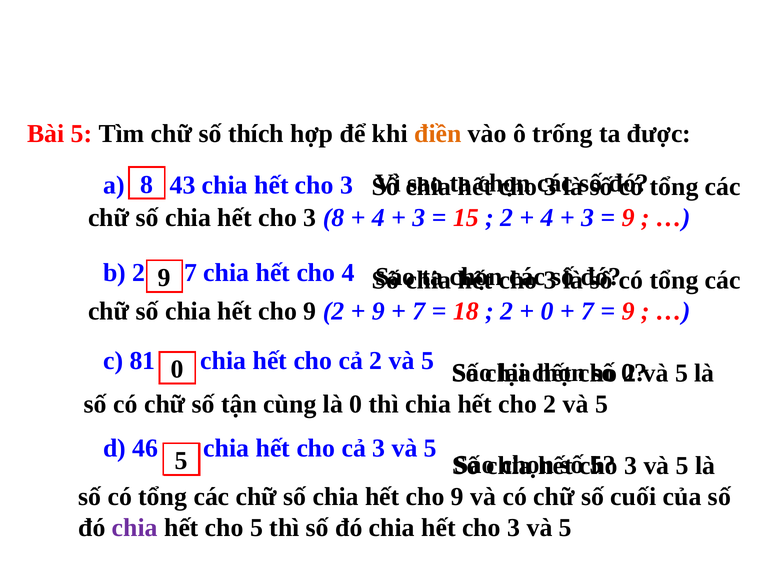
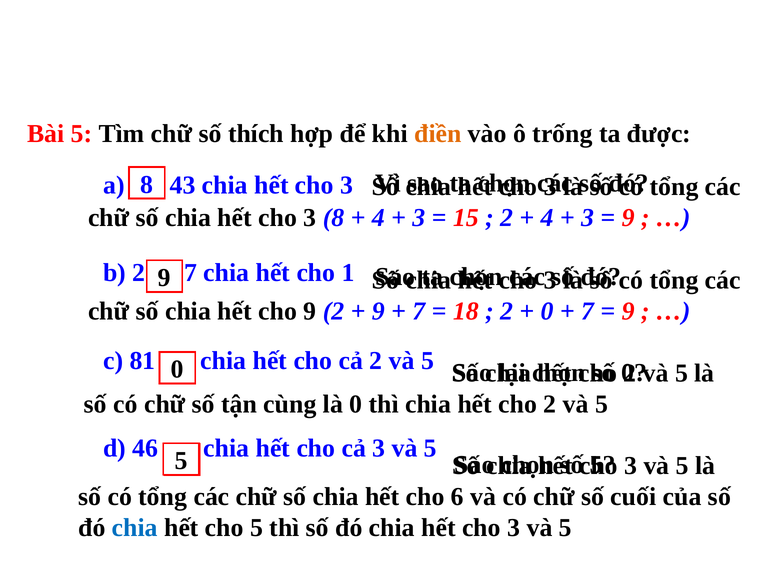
cho 4: 4 -> 1 (348, 273)
9: 9 -> 6 (457, 496)
chia colour: purple -> blue (135, 527)
